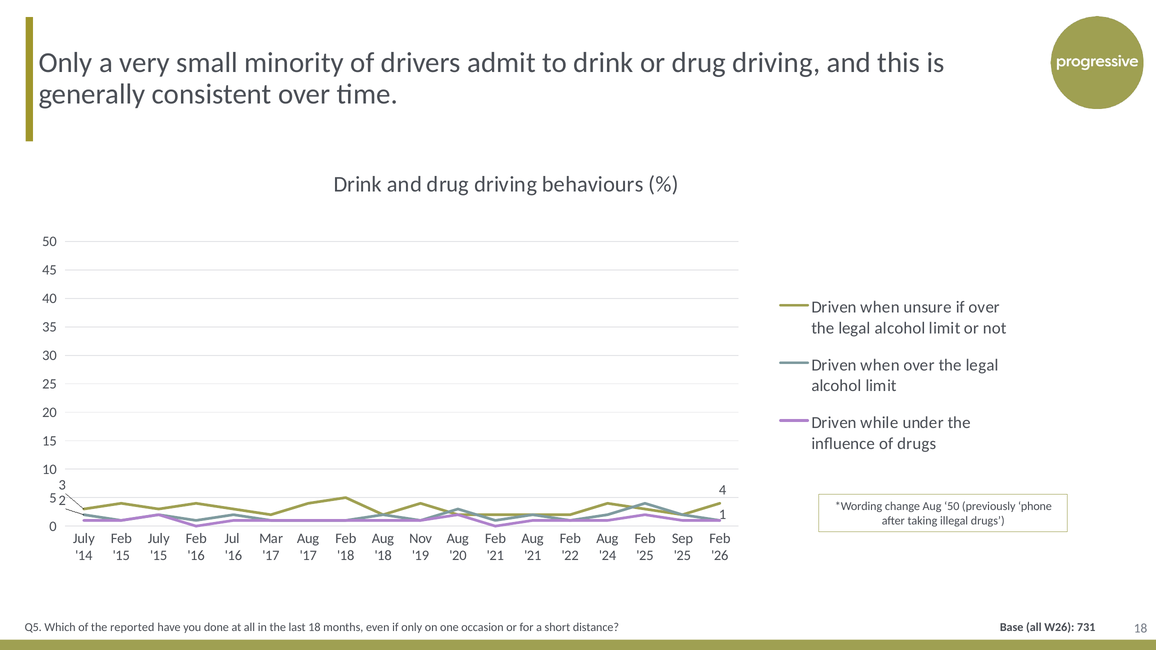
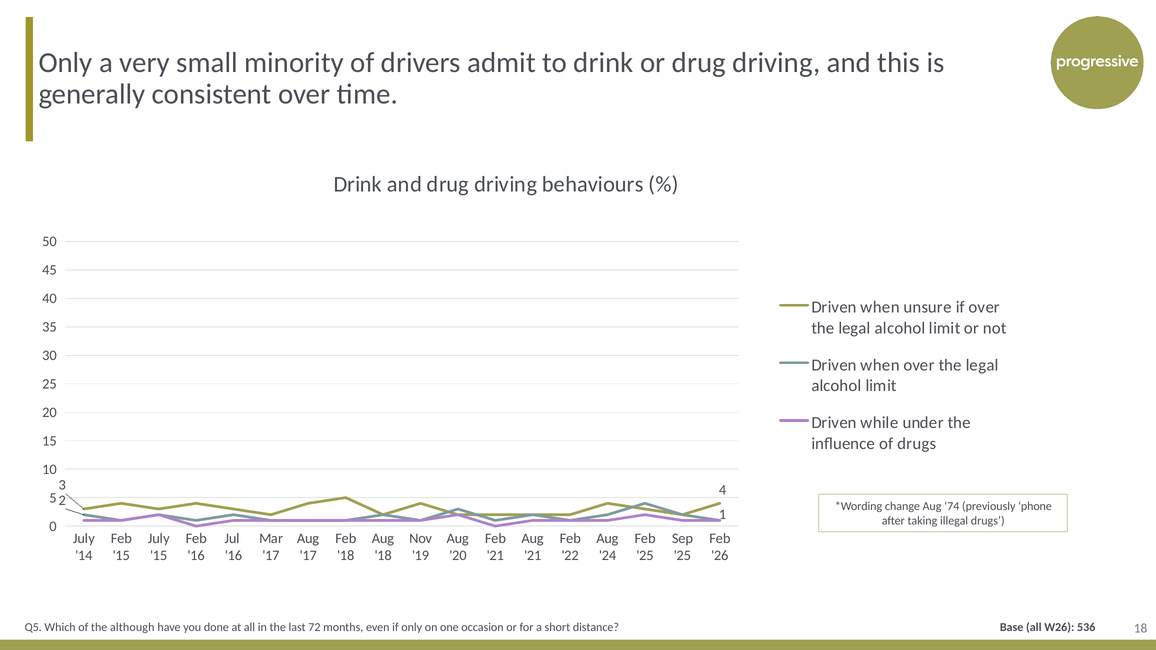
Aug 50: 50 -> 74 (952, 507)
reported: reported -> although (132, 627)
last 18: 18 -> 72 (314, 627)
731: 731 -> 536 (1086, 628)
